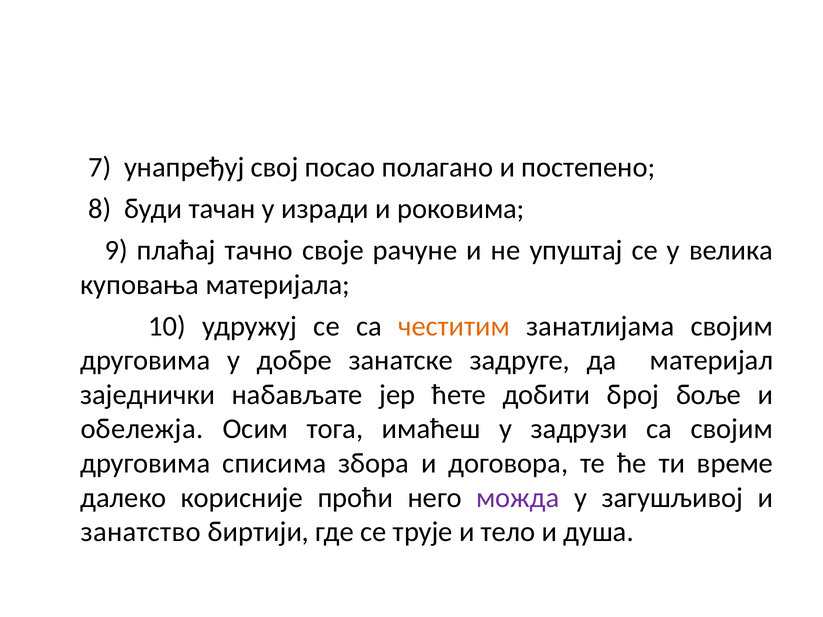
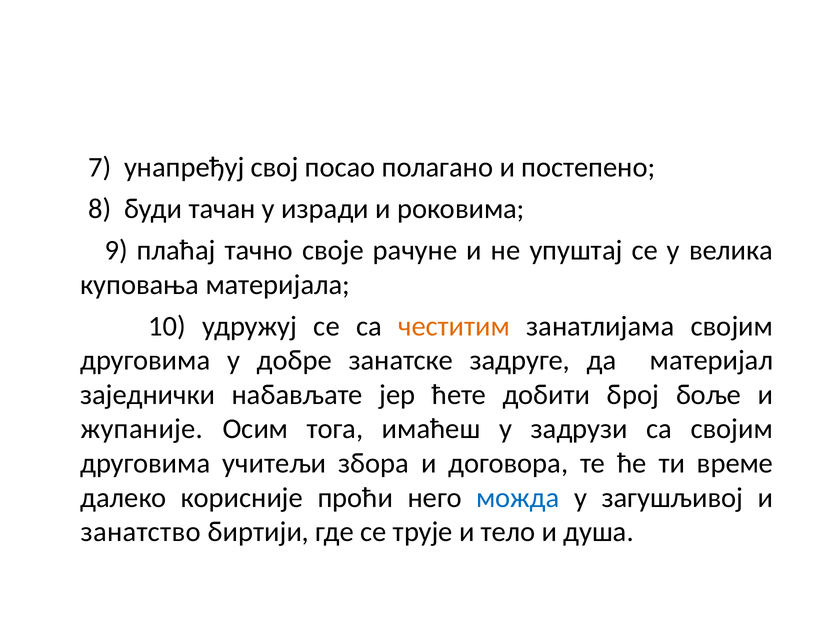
обележја: обележја -> жупаније (142, 429)
списима: списима -> учитељи (274, 464)
можда colour: purple -> blue (518, 498)
